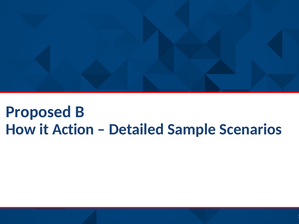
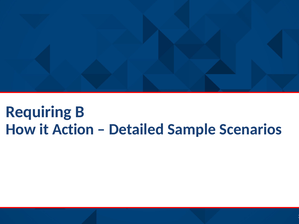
Proposed: Proposed -> Requiring (38, 112)
